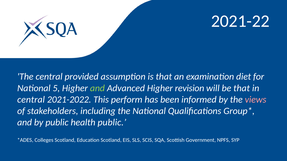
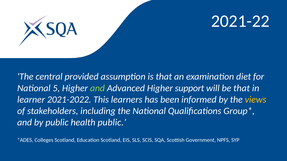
revision: revision -> support (190, 88)
central: central -> learner (31, 100)
perform: perform -> learners (127, 100)
views colour: pink -> yellow (256, 100)
